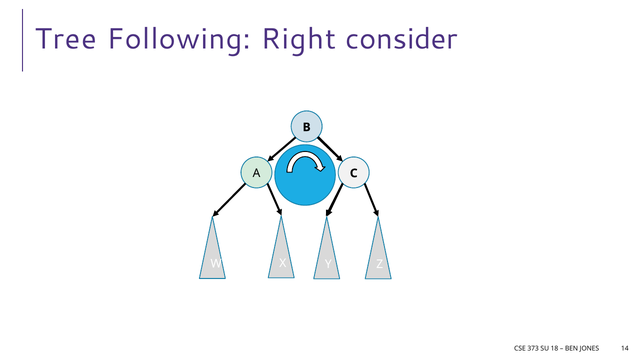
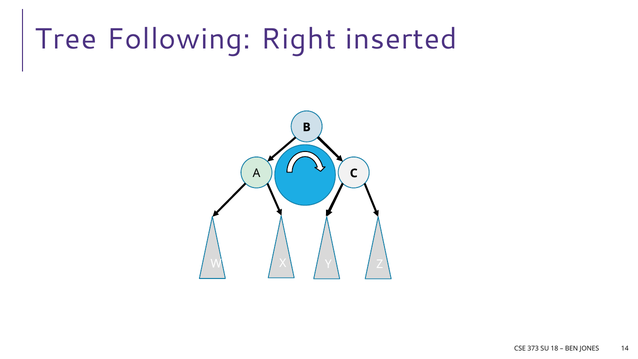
consider: consider -> inserted (401, 39)
